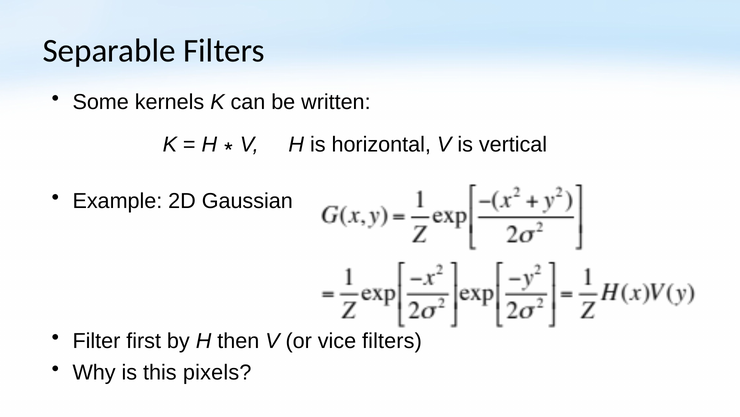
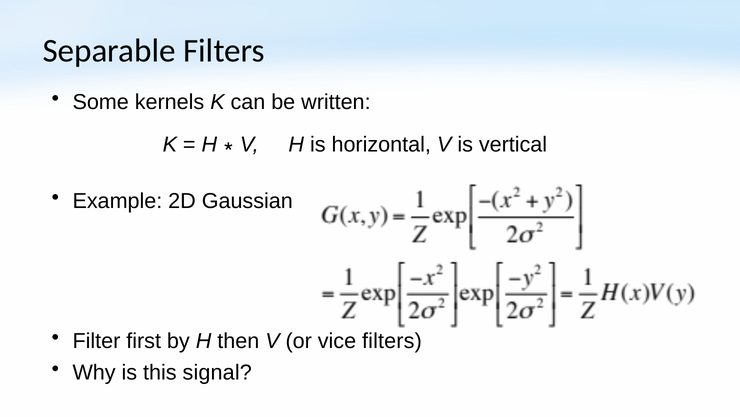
pixels: pixels -> signal (217, 372)
